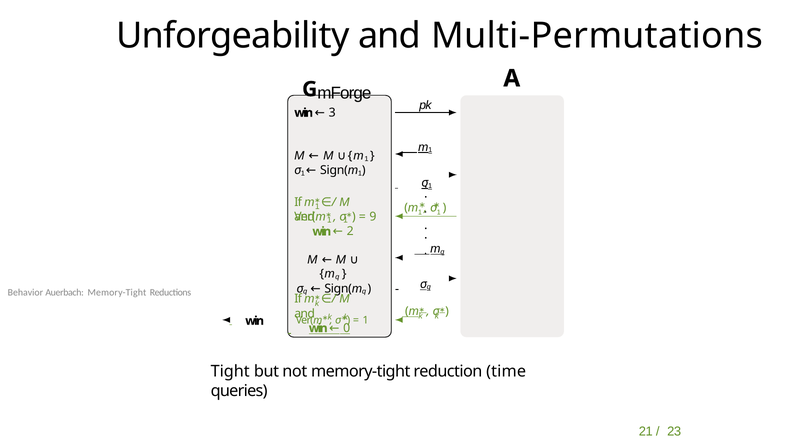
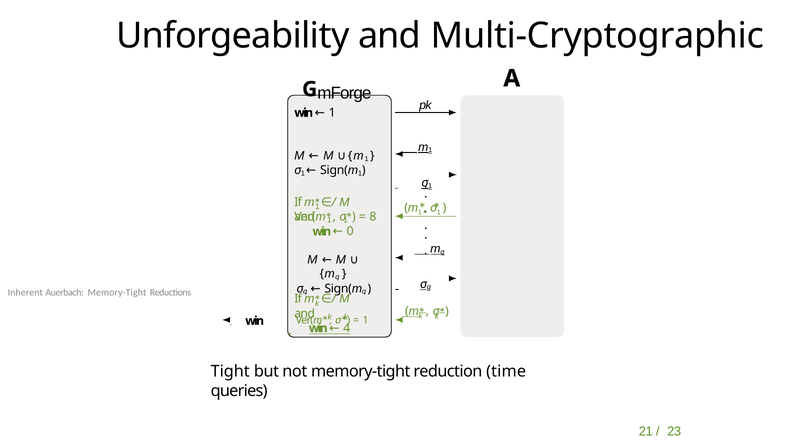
Multi-Permutations: Multi-Permutations -> Multi-Cryptographic (598, 36)
3: 3 -> 1 (332, 113)
9: 9 -> 8 (373, 217)
2: 2 -> 0 (350, 231)
Behavior: Behavior -> Inherent (25, 293)
0: 0 -> 4 (347, 328)
